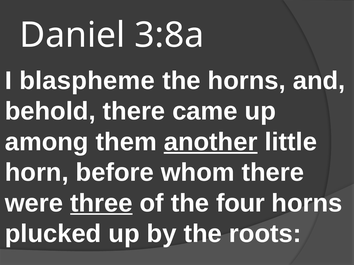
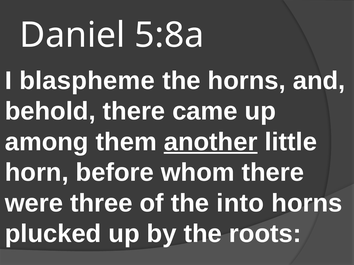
3:8a: 3:8a -> 5:8a (169, 35)
three underline: present -> none (101, 204)
four: four -> into (240, 204)
